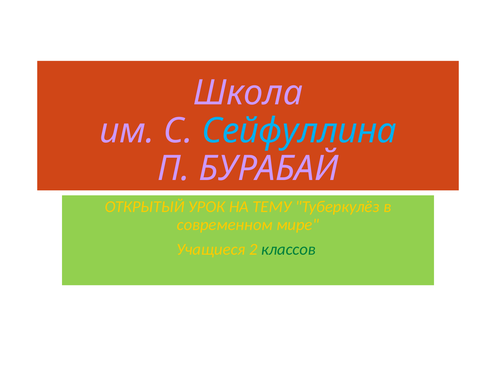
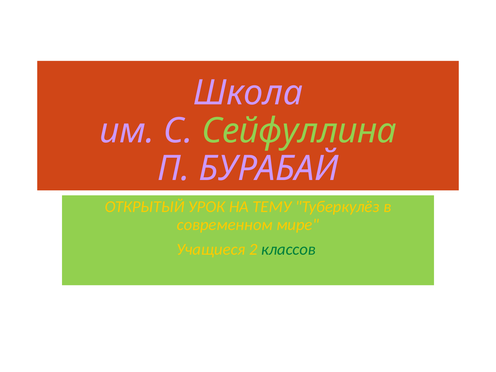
Сейфуллина colour: light blue -> light green (299, 131)
